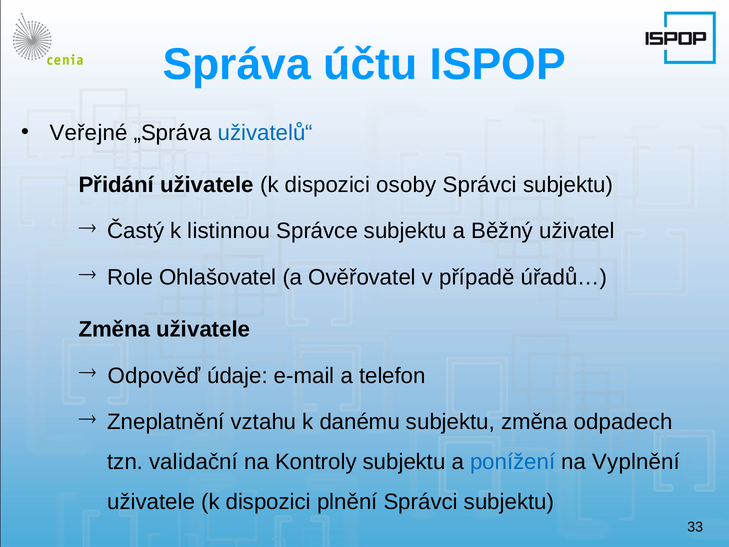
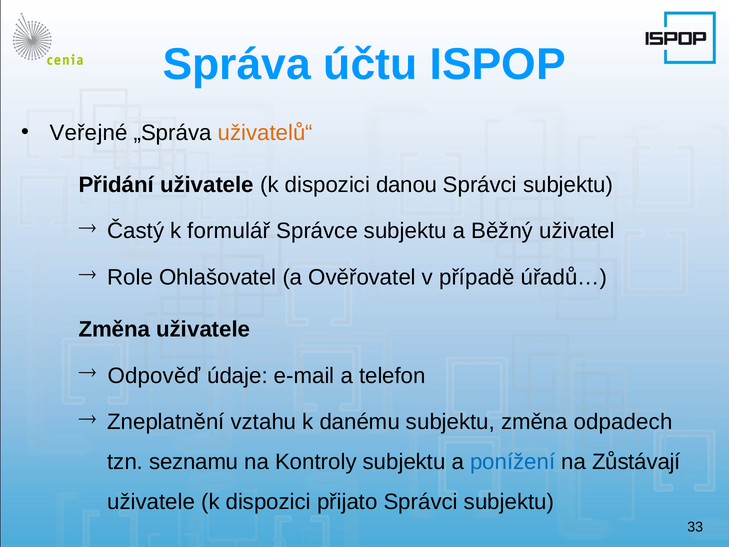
uživatelů“ colour: blue -> orange (265, 133)
osoby: osoby -> danou (407, 185)
listinnou: listinnou -> formulář (229, 231)
validační: validační -> seznamu (194, 462)
Vyplnění: Vyplnění -> Zůstávají (636, 462)
plnění: plnění -> přijato (347, 502)
